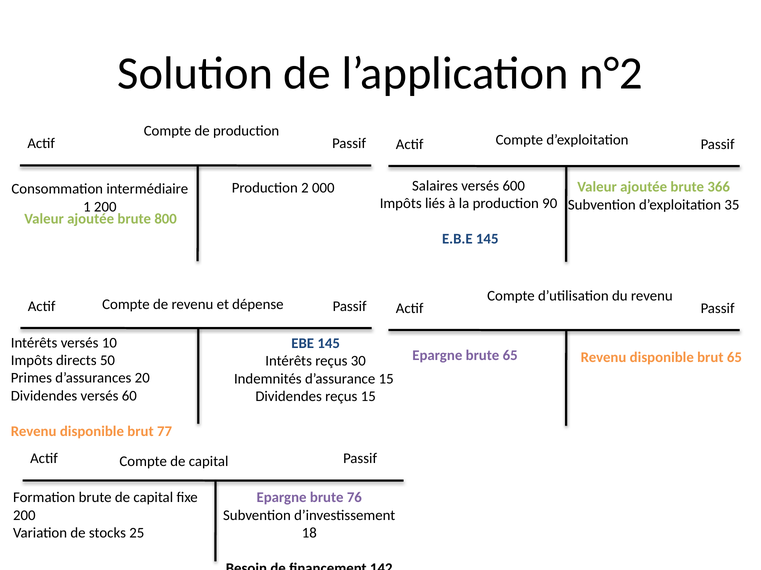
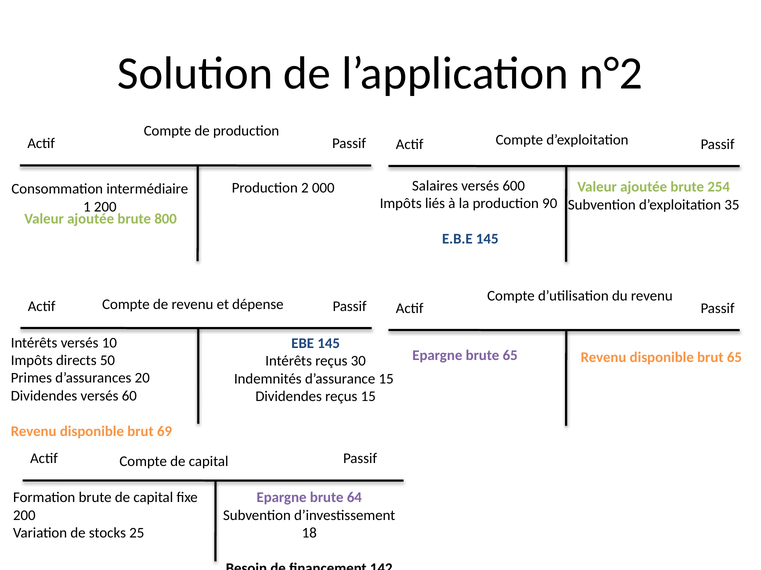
366: 366 -> 254 (719, 187)
77: 77 -> 69 (165, 432)
76: 76 -> 64 (354, 498)
